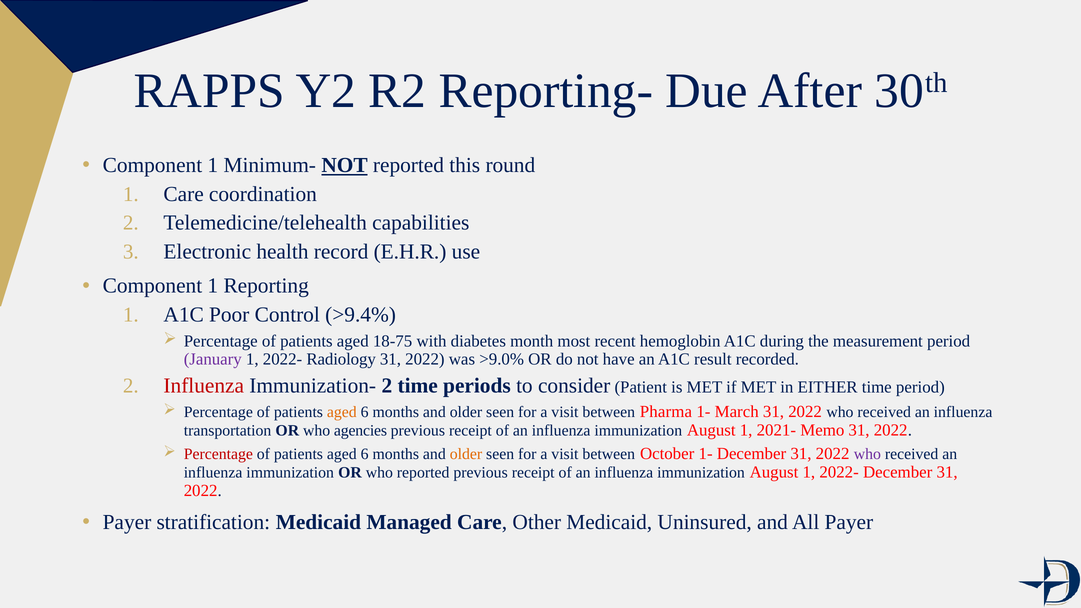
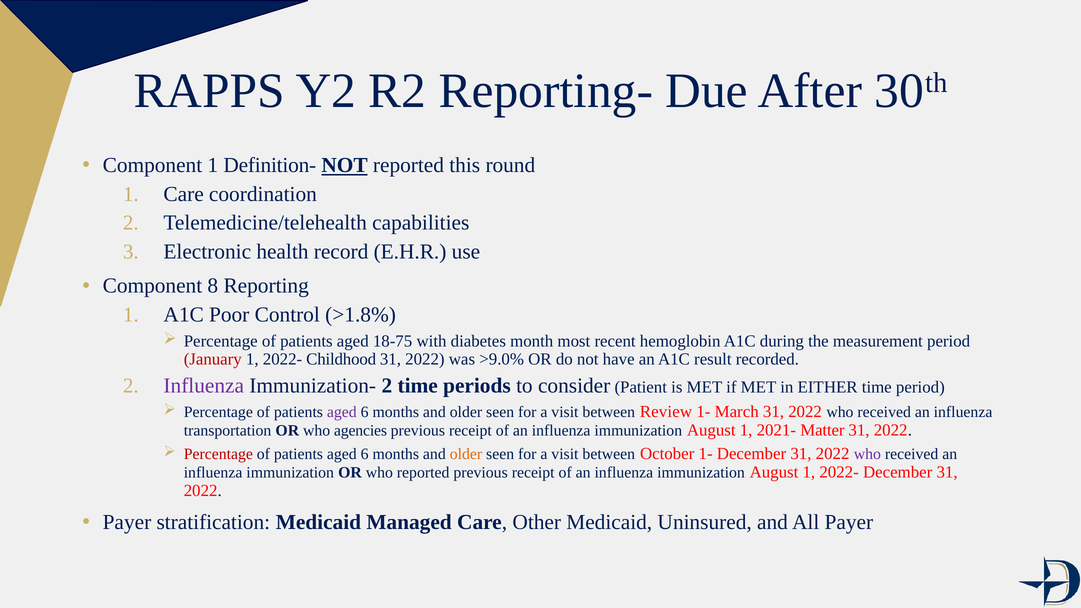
Minimum-: Minimum- -> Definition- (270, 165)
1: 1 -> 8 (213, 286)
>9.4%: >9.4% -> >1.8% (361, 315)
January colour: purple -> red (213, 359)
Radiology: Radiology -> Childhood (341, 359)
Influenza colour: red -> purple (204, 386)
aged colour: orange -> purple (342, 412)
Pharma: Pharma -> Review (666, 412)
Memo: Memo -> Matter (822, 430)
